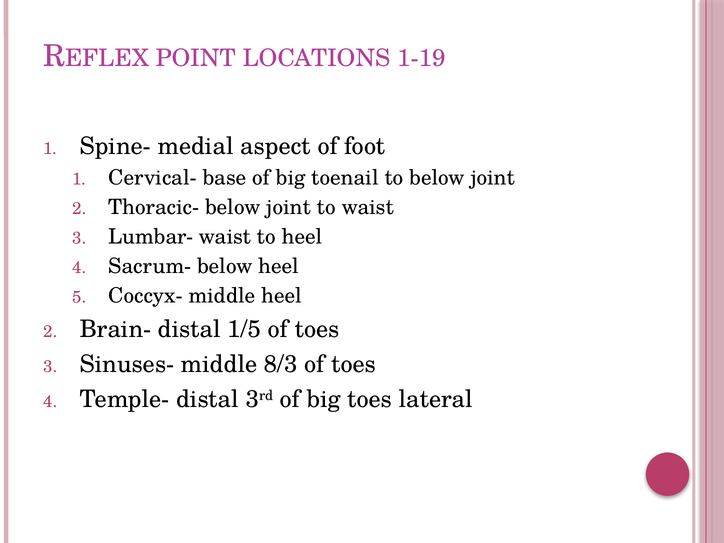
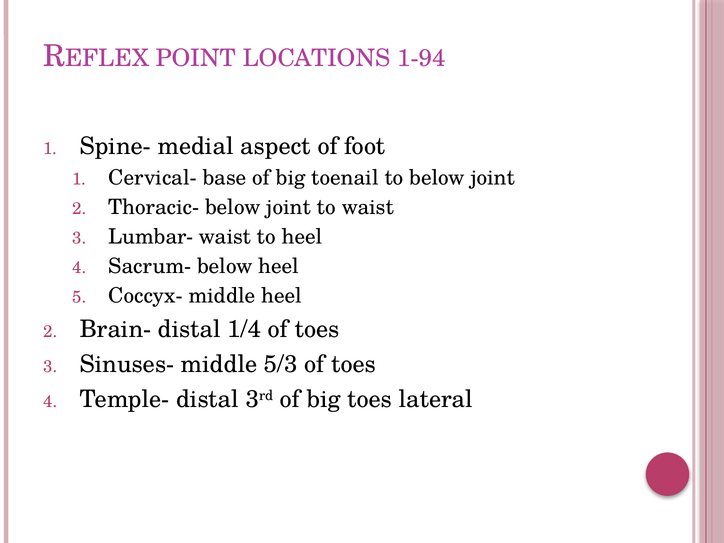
1-19: 1-19 -> 1-94 (421, 58)
1/5: 1/5 -> 1/4 (244, 329)
8/3: 8/3 -> 5/3 (281, 364)
